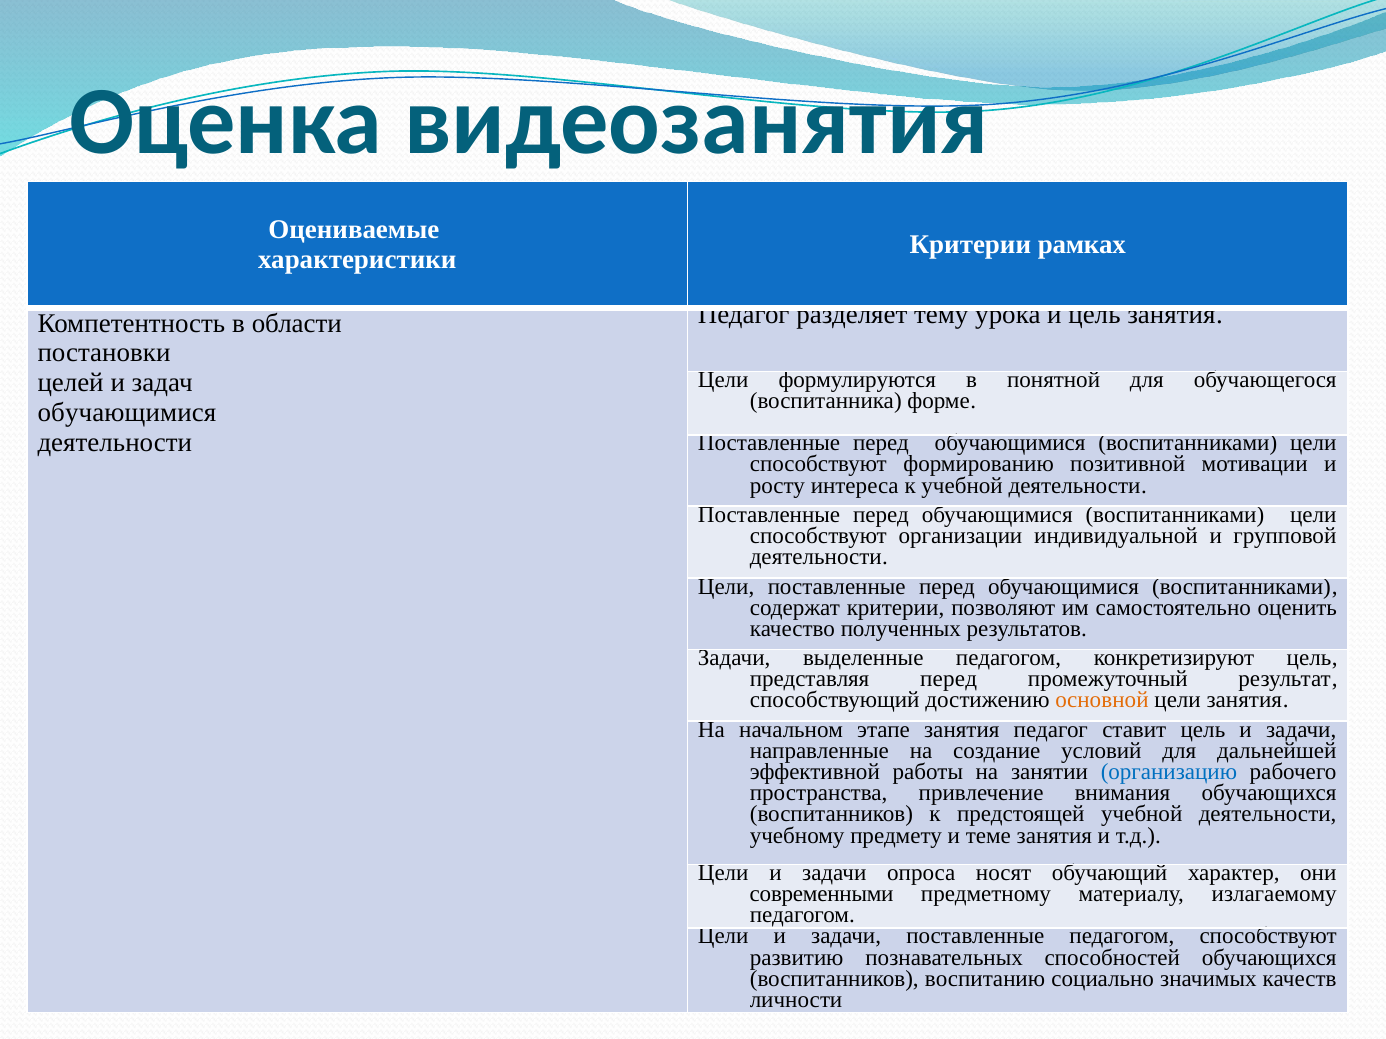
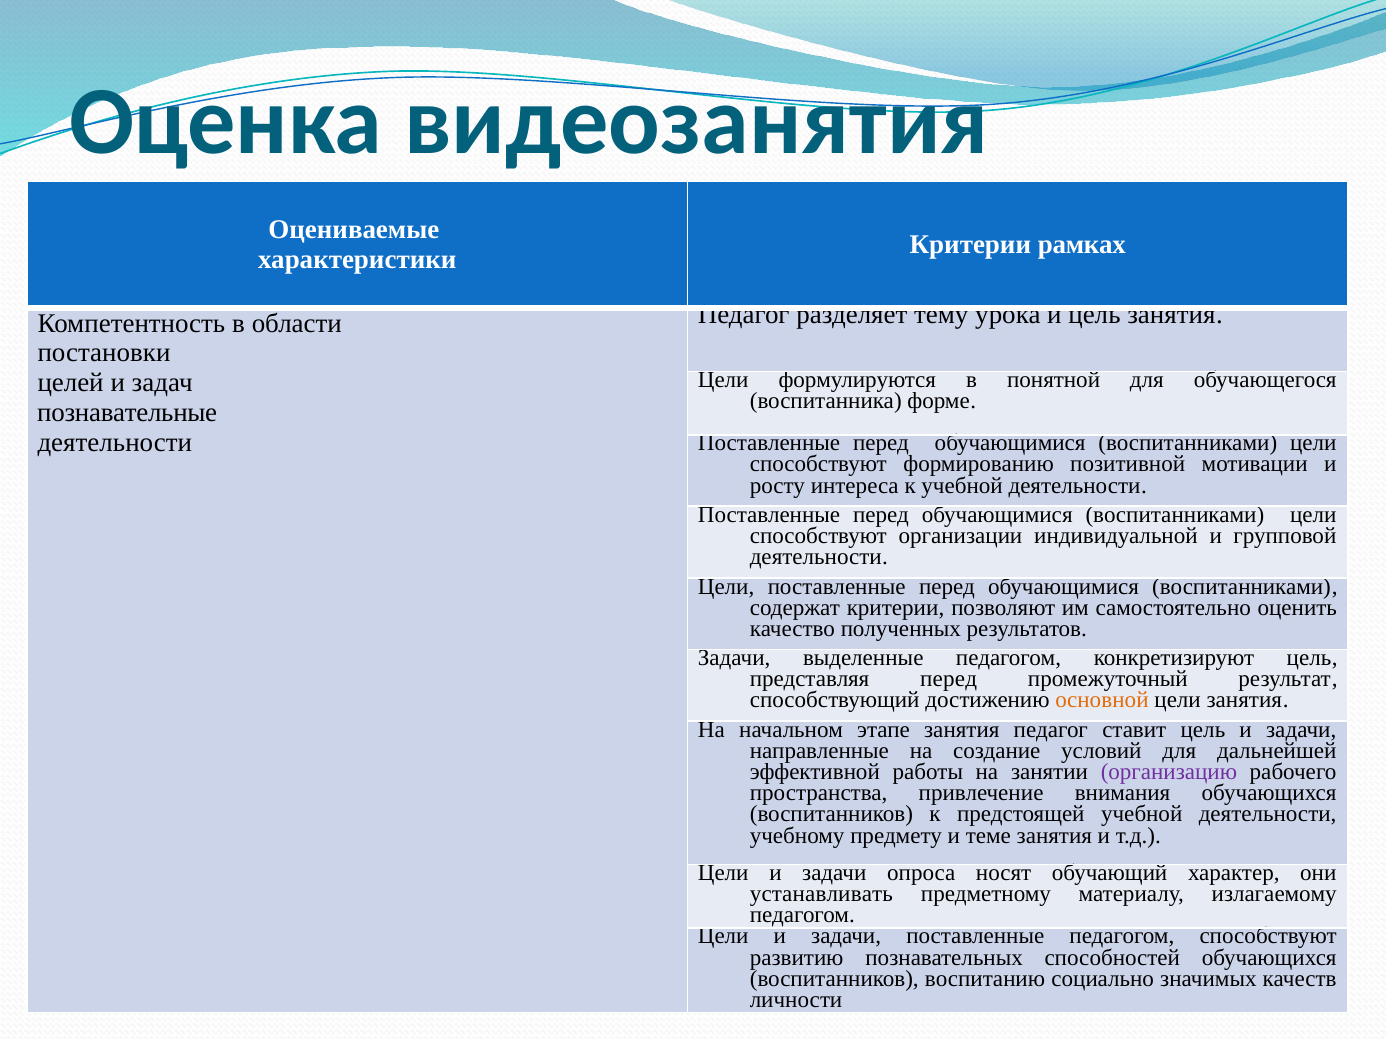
обучающимися: обучающимися -> познавательные (127, 413)
организацию colour: blue -> purple (1169, 772)
современными: современными -> устанавливать (821, 894)
